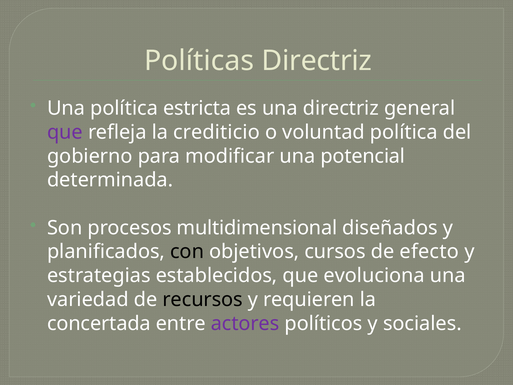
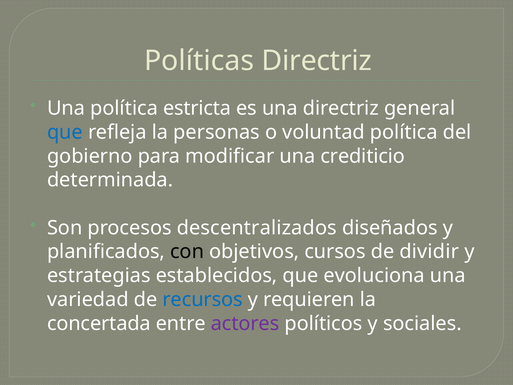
que colour: purple -> blue (65, 132)
crediticio: crediticio -> personas (217, 132)
potencial: potencial -> crediticio (363, 156)
multidimensional: multidimensional -> descentralizados (257, 228)
efecto: efecto -> dividir (429, 252)
recursos colour: black -> blue (203, 299)
